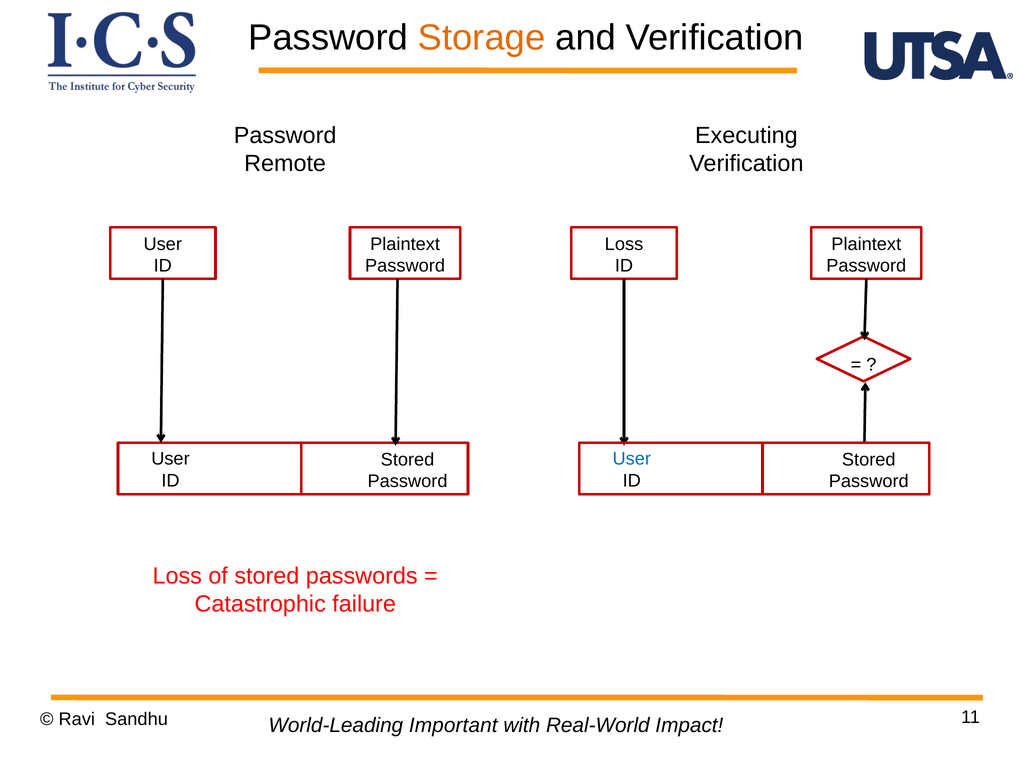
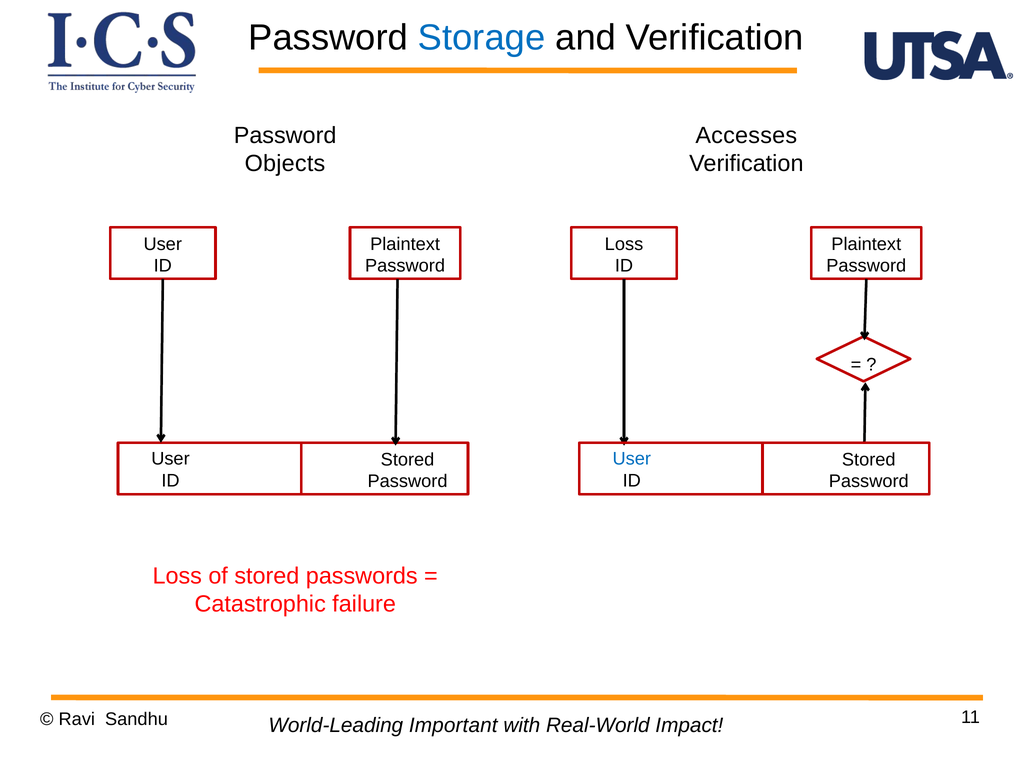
Storage colour: orange -> blue (482, 38)
Executing: Executing -> Accesses (746, 135)
Remote: Remote -> Objects (285, 164)
